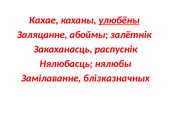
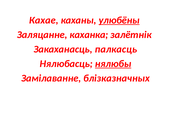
абоймы: абоймы -> каханка (89, 35)
распуснік: распуснік -> палкасць (116, 49)
нялюбы underline: none -> present (113, 64)
